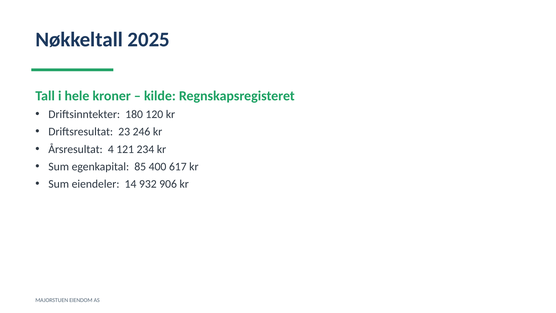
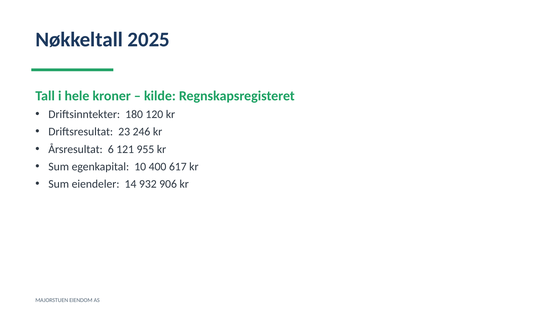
4: 4 -> 6 (111, 149)
234: 234 -> 955 (145, 149)
85: 85 -> 10 (140, 166)
